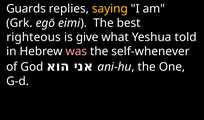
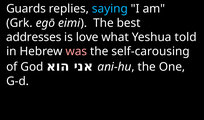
saying colour: yellow -> light blue (110, 9)
righteous: righteous -> addresses (34, 37)
give: give -> love (87, 37)
self-whenever: self-whenever -> self-carousing (151, 51)
